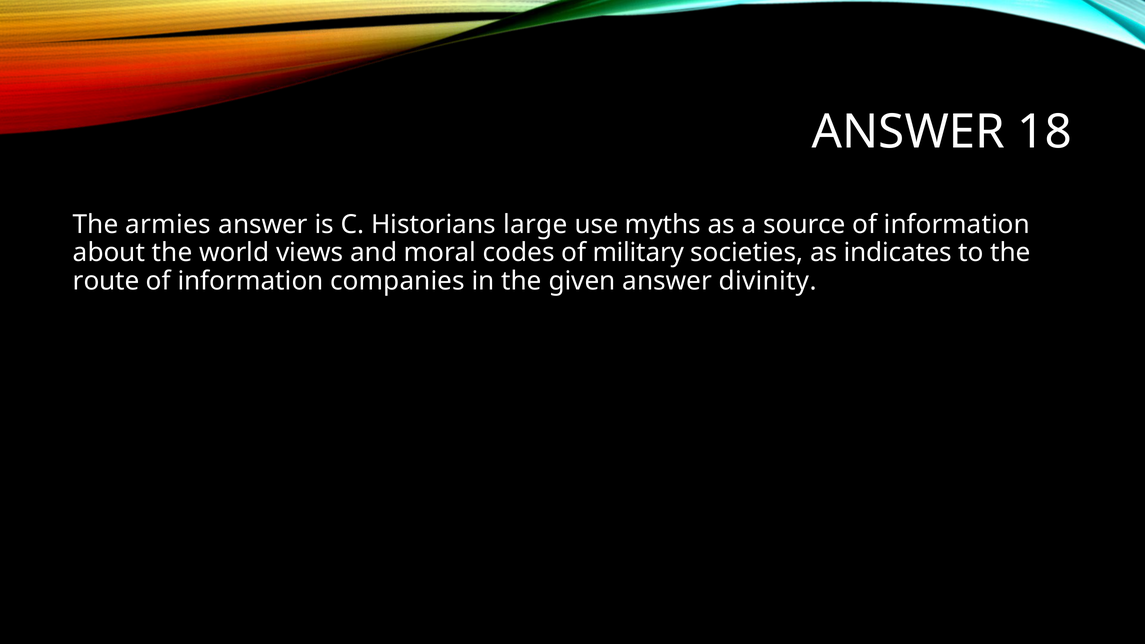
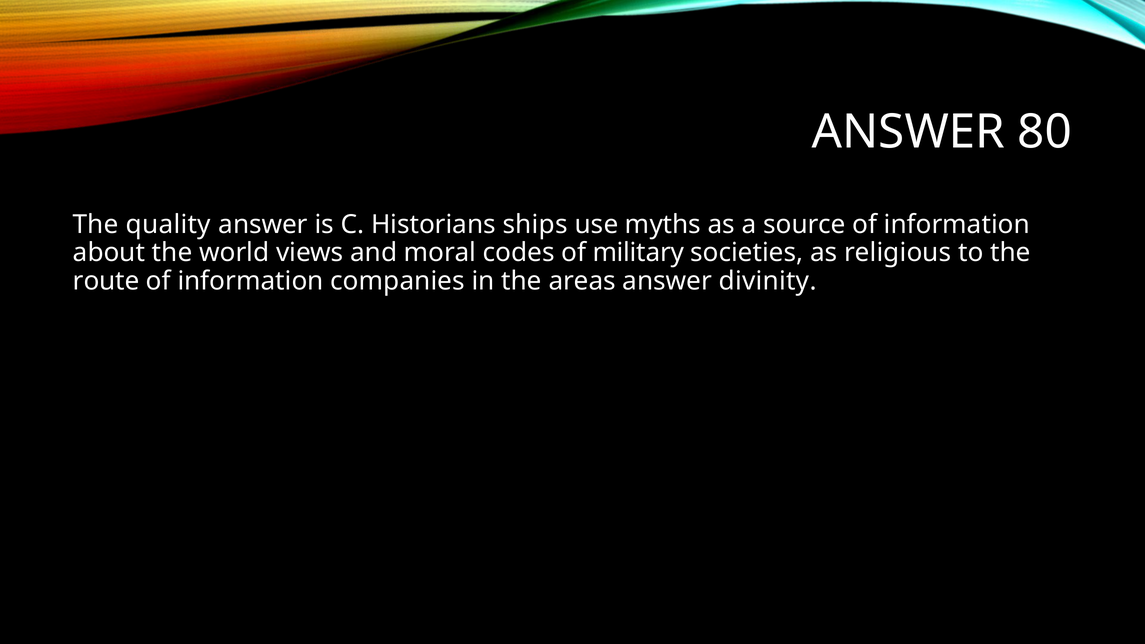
18: 18 -> 80 (1045, 132)
armies: armies -> quality (168, 224)
large: large -> ships (535, 224)
indicates: indicates -> religious (898, 253)
given: given -> areas (582, 281)
